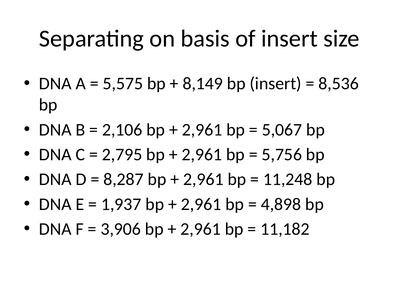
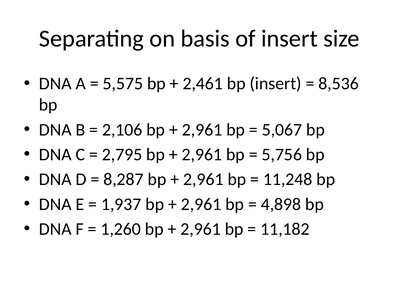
8,149: 8,149 -> 2,461 (203, 84)
3,906: 3,906 -> 1,260 (121, 229)
